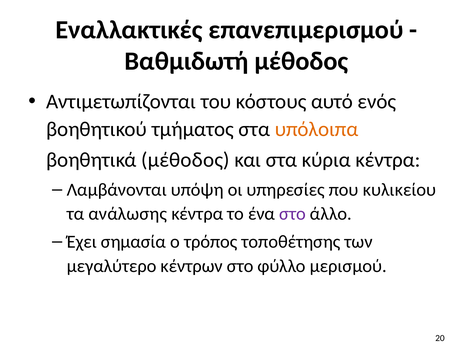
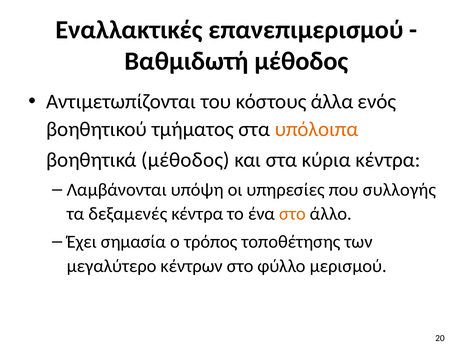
αυτό: αυτό -> άλλα (332, 102)
κυλικείου: κυλικείου -> συλλογής (399, 190)
ανάλωσης: ανάλωσης -> δεξαμενές (128, 214)
στο colour: purple -> orange (293, 214)
